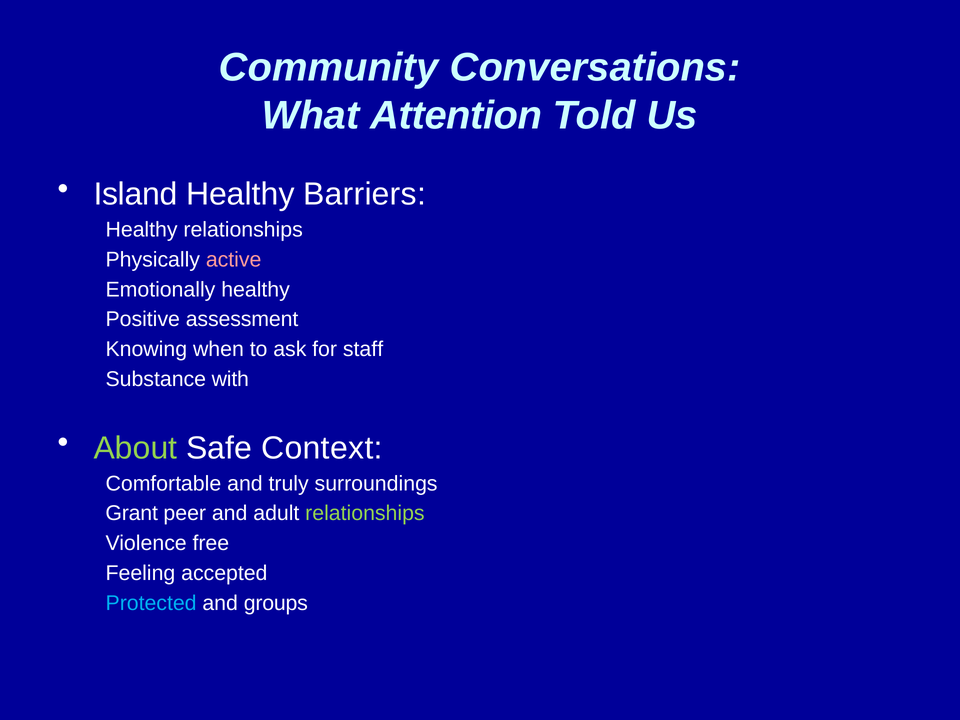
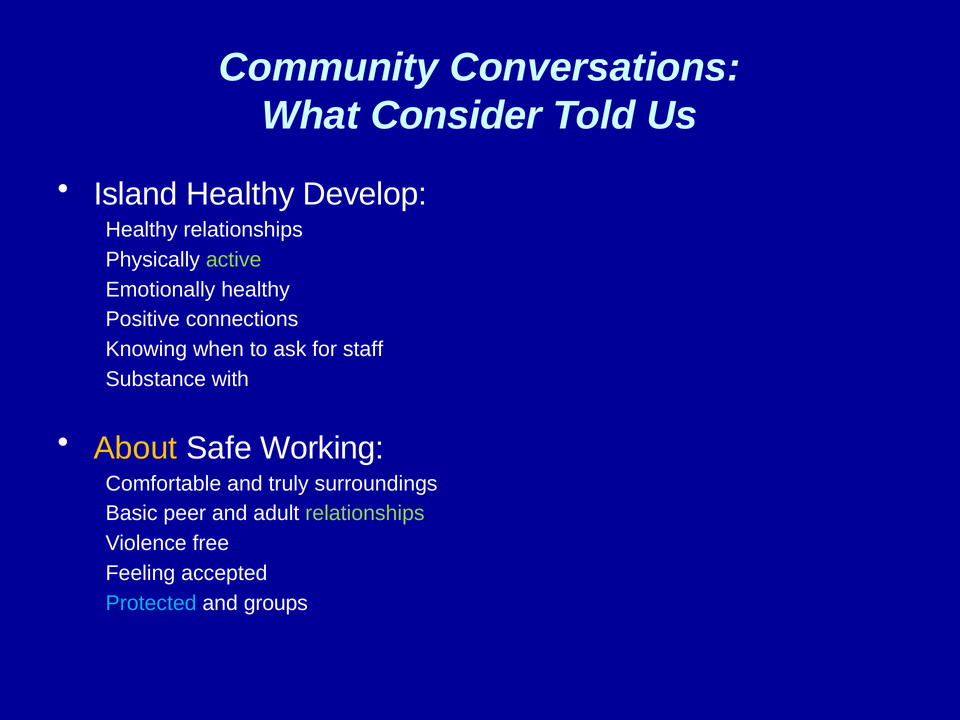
Attention: Attention -> Consider (456, 116)
Barriers: Barriers -> Develop (365, 194)
active colour: pink -> light green (234, 260)
assessment: assessment -> connections (242, 319)
About colour: light green -> yellow (135, 448)
Context: Context -> Working (322, 448)
Grant: Grant -> Basic (132, 513)
